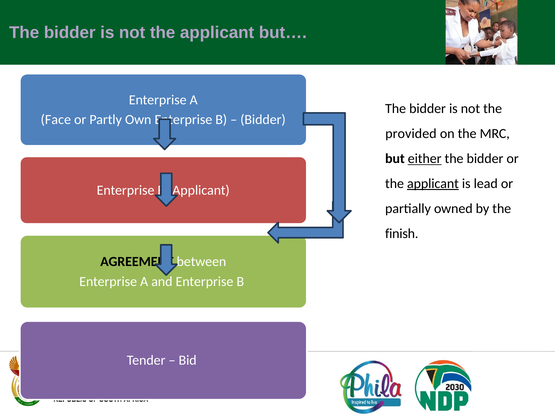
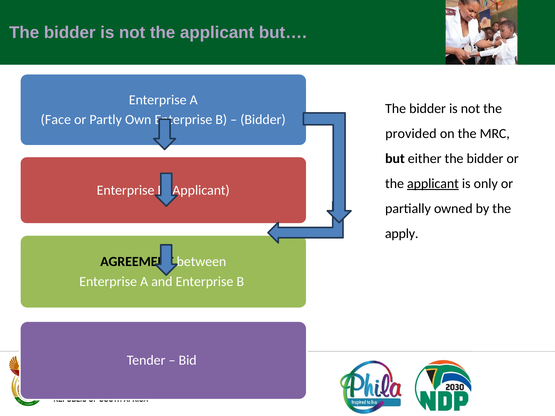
either underline: present -> none (425, 159)
lead: lead -> only (486, 184)
finish: finish -> apply (402, 234)
